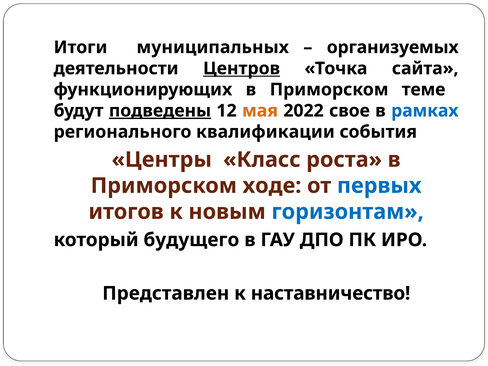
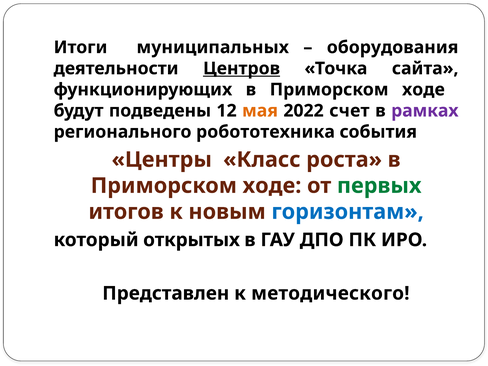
организуемых: организуемых -> оборудования (393, 47)
функционирующих в Приморском теме: теме -> ходе (423, 90)
подведены underline: present -> none (160, 111)
свое: свое -> счет (349, 111)
рамках colour: blue -> purple (425, 111)
квалификации: квалификации -> робототехника (265, 132)
первых colour: blue -> green (379, 186)
будущего: будущего -> открытых (192, 240)
наставничество: наставничество -> методического (330, 293)
